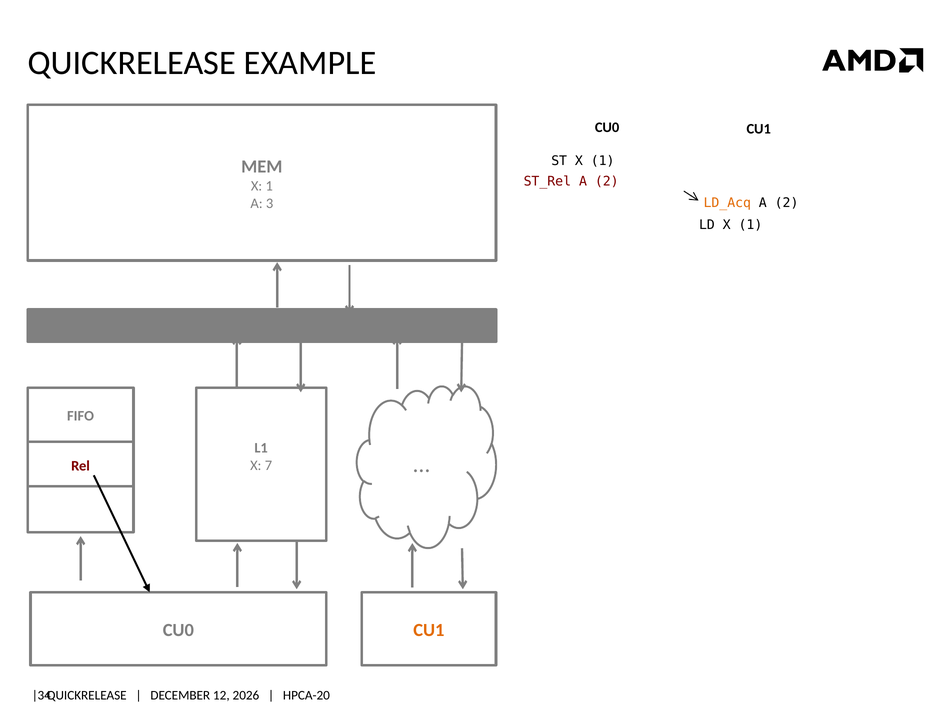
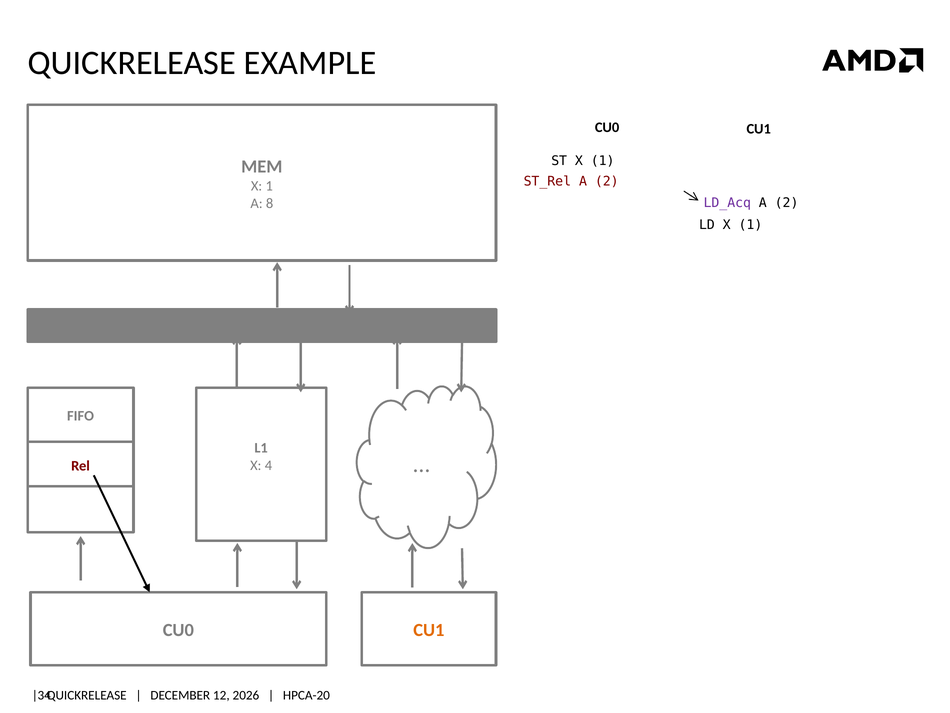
LD_Acq colour: orange -> purple (727, 203)
3: 3 -> 8 (270, 203)
7: 7 -> 4 (269, 465)
